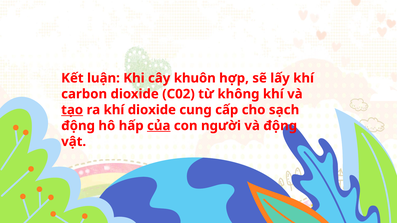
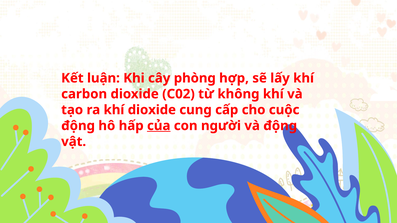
khuôn: khuôn -> phòng (195, 78)
tạo underline: present -> none (72, 110)
sạch: sạch -> cuộc (284, 110)
